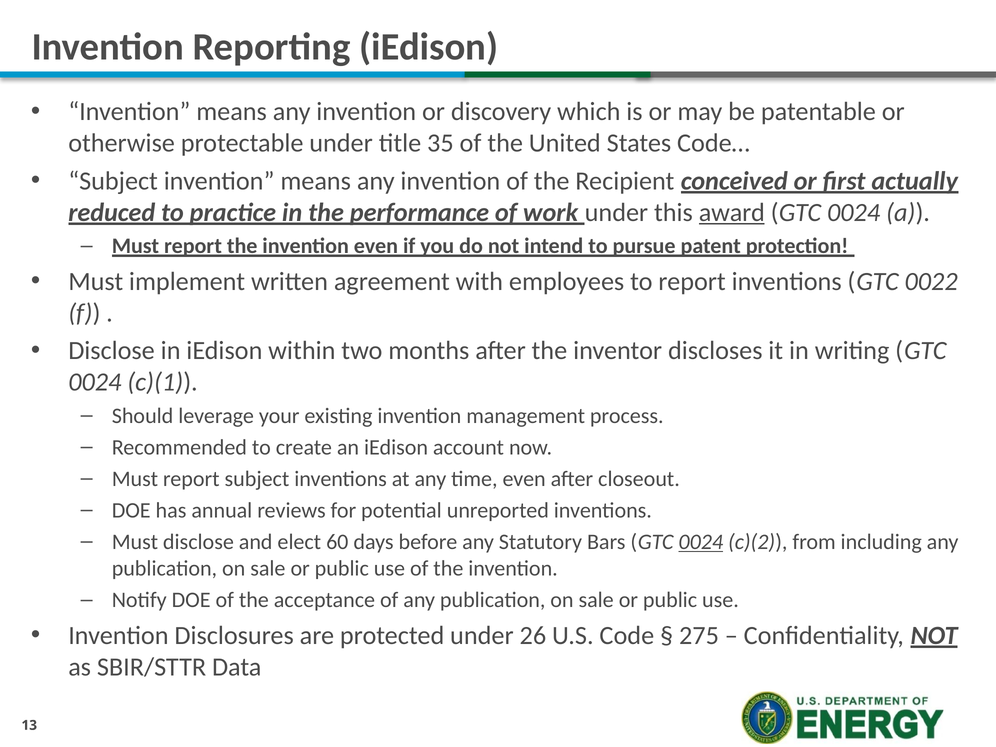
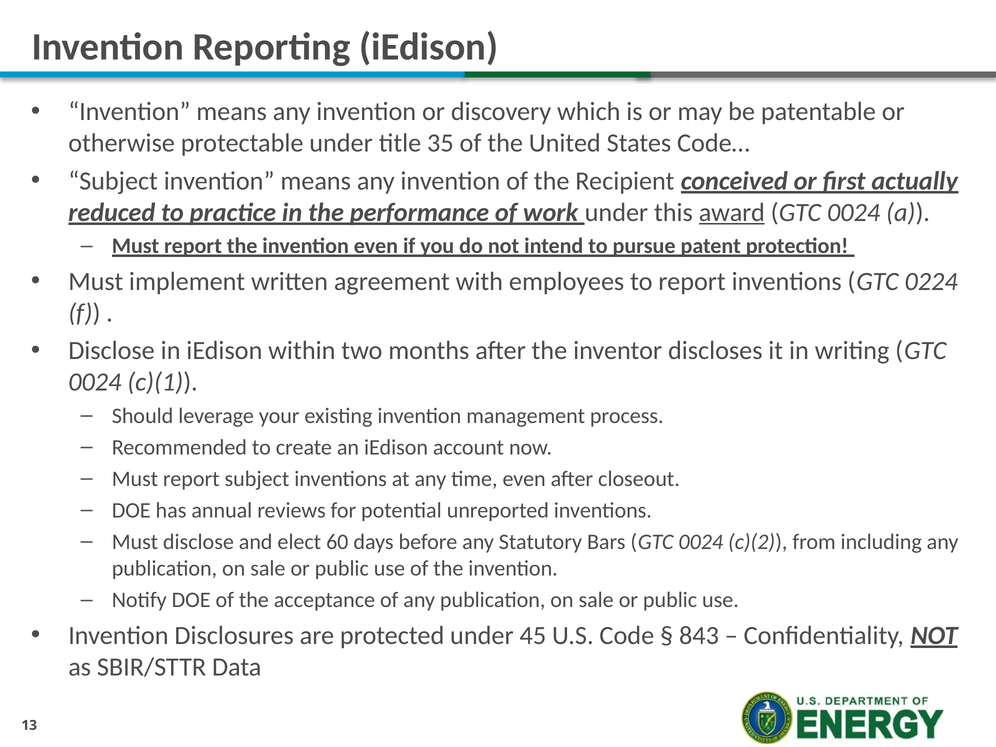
0022: 0022 -> 0224 (931, 282)
0024 underline: present -> none (701, 542)
26: 26 -> 45 (533, 636)
275: 275 -> 843 (699, 636)
